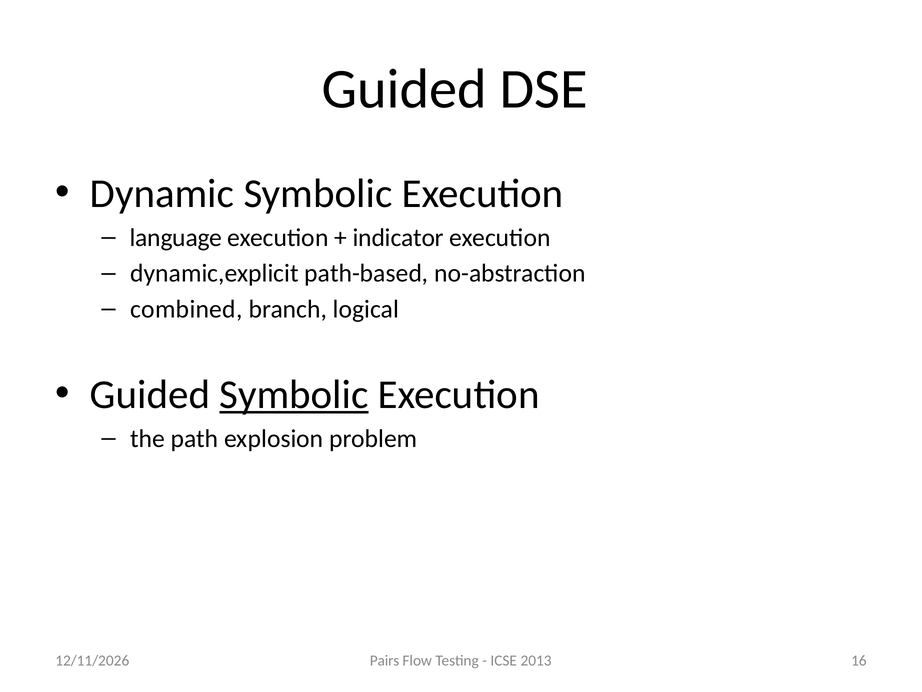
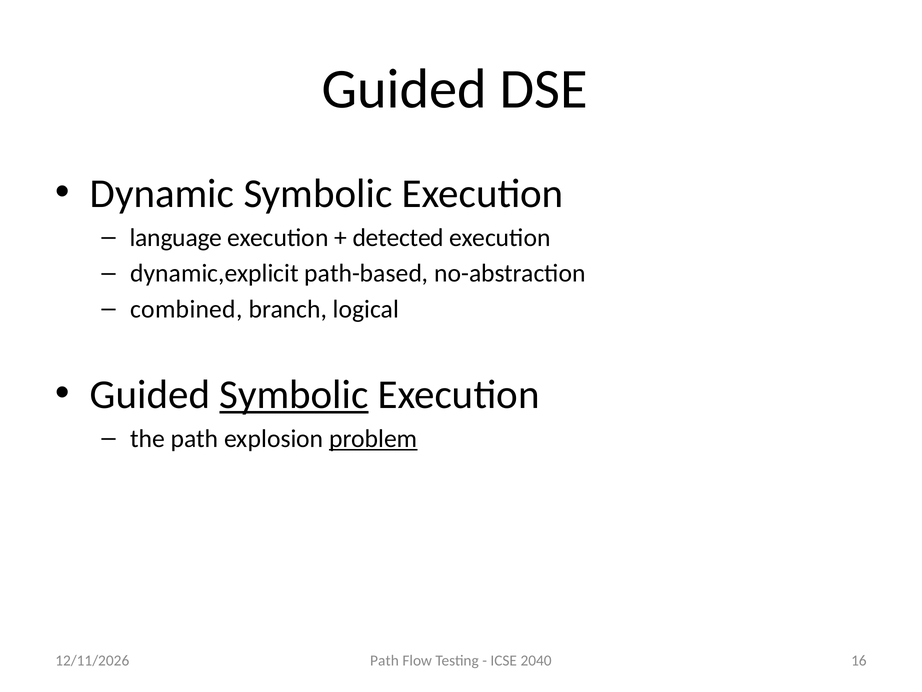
indicator: indicator -> detected (398, 237)
problem underline: none -> present (373, 438)
Pairs: Pairs -> Path (384, 660)
2013: 2013 -> 2040 (536, 660)
